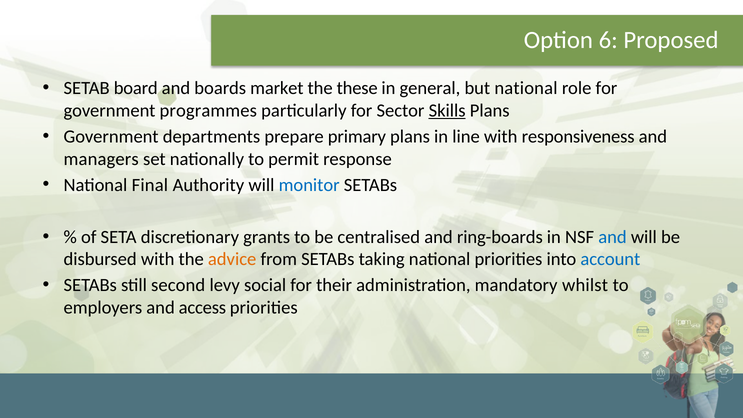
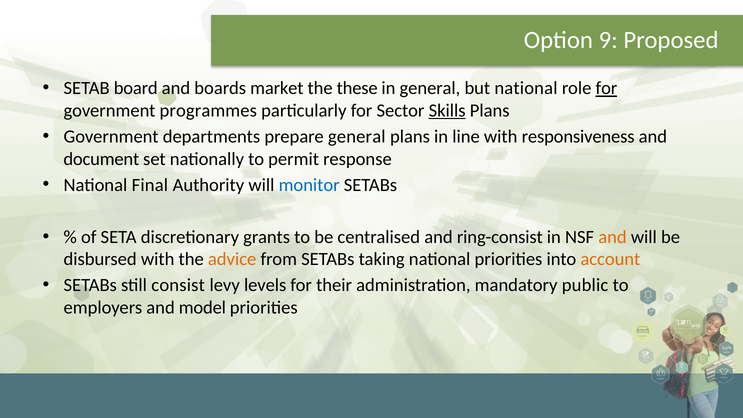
6: 6 -> 9 (608, 40)
for underline: none -> present (606, 88)
prepare primary: primary -> general (357, 137)
managers: managers -> document (101, 159)
ring-boards: ring-boards -> ring-consist (500, 237)
and colour: blue -> orange (612, 237)
account colour: blue -> orange (610, 259)
second: second -> consist (178, 285)
social: social -> levels (265, 285)
whilst: whilst -> public (585, 285)
access: access -> model (202, 307)
